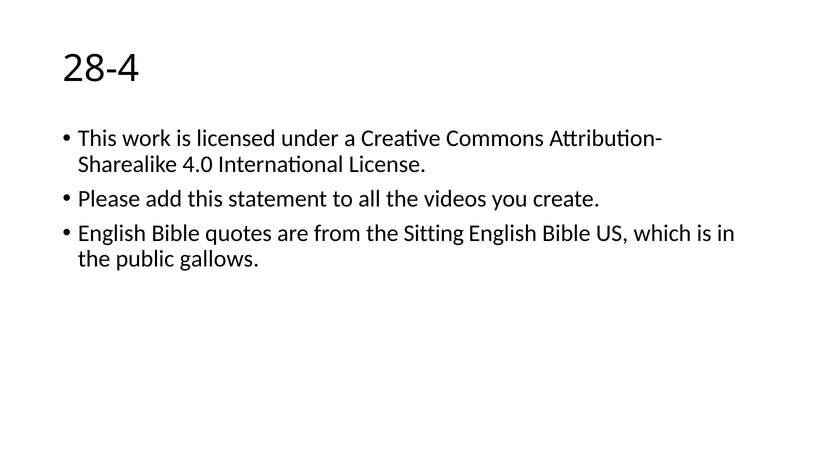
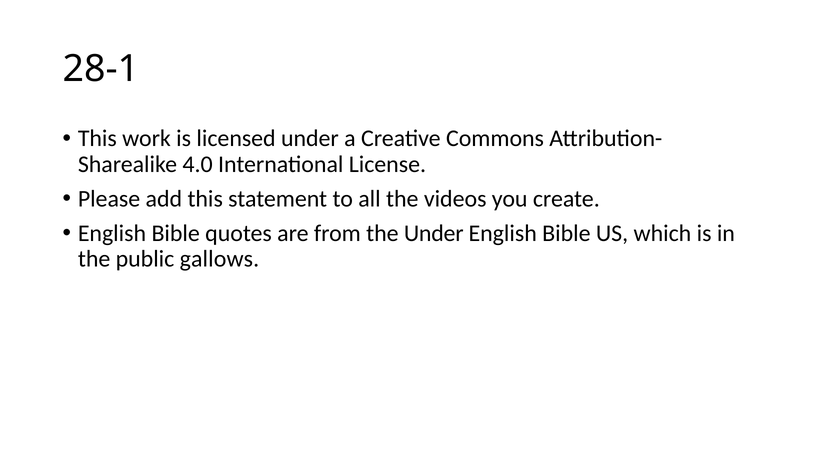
28-4: 28-4 -> 28-1 (101, 69)
the Sitting: Sitting -> Under (434, 233)
